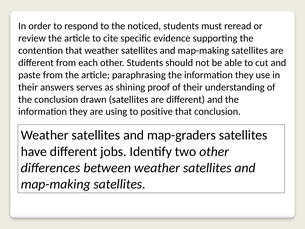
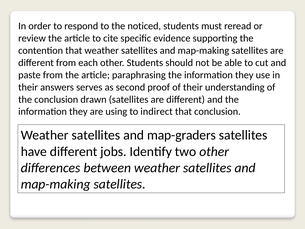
shining: shining -> second (130, 87)
positive: positive -> indirect (157, 111)
